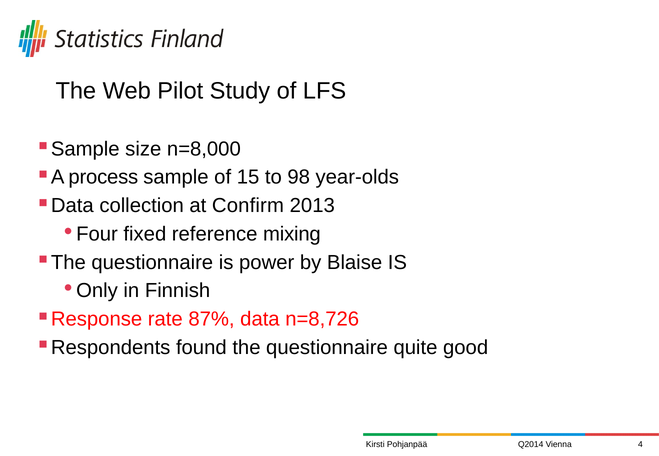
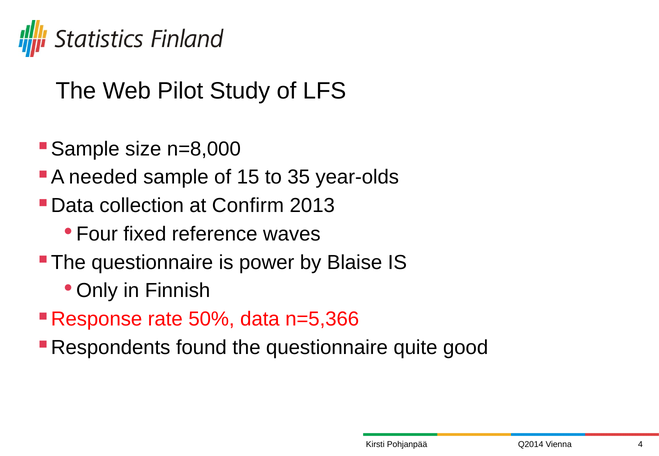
process: process -> needed (103, 177)
98: 98 -> 35 (299, 177)
mixing: mixing -> waves (292, 234)
87%: 87% -> 50% (211, 319)
n=8,726: n=8,726 -> n=5,366 (322, 319)
